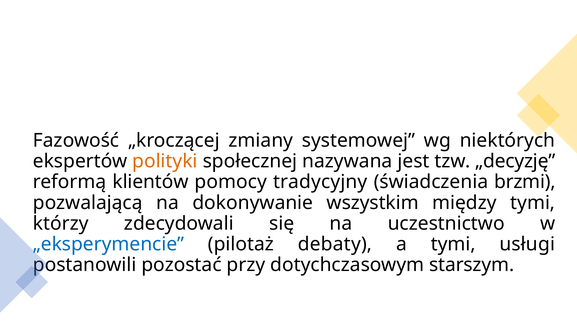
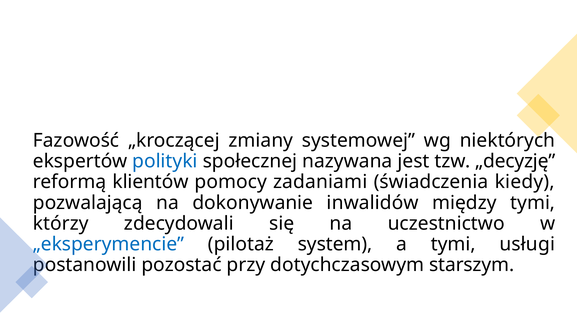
polityki colour: orange -> blue (165, 162)
tradycyjny: tradycyjny -> zadaniami (320, 182)
brzmi: brzmi -> kiedy (525, 182)
wszystkim: wszystkim -> inwalidów (373, 203)
debaty: debaty -> system (335, 245)
